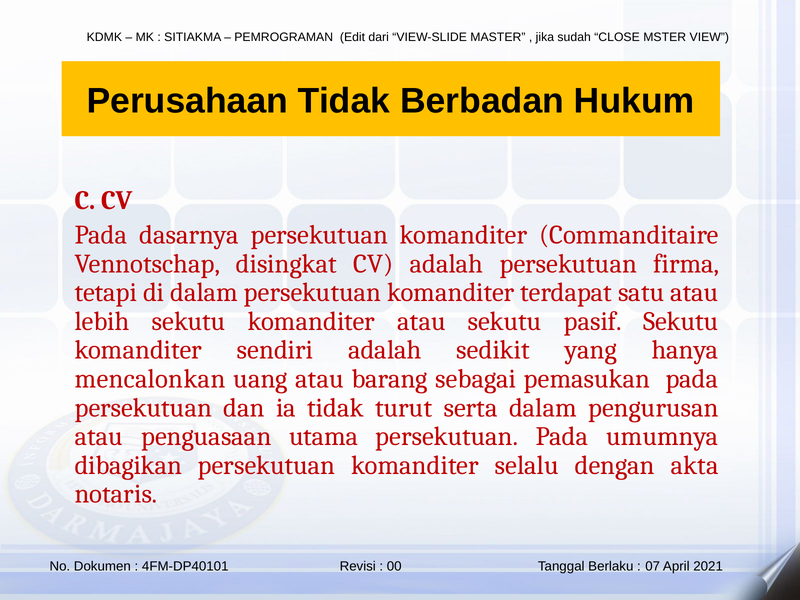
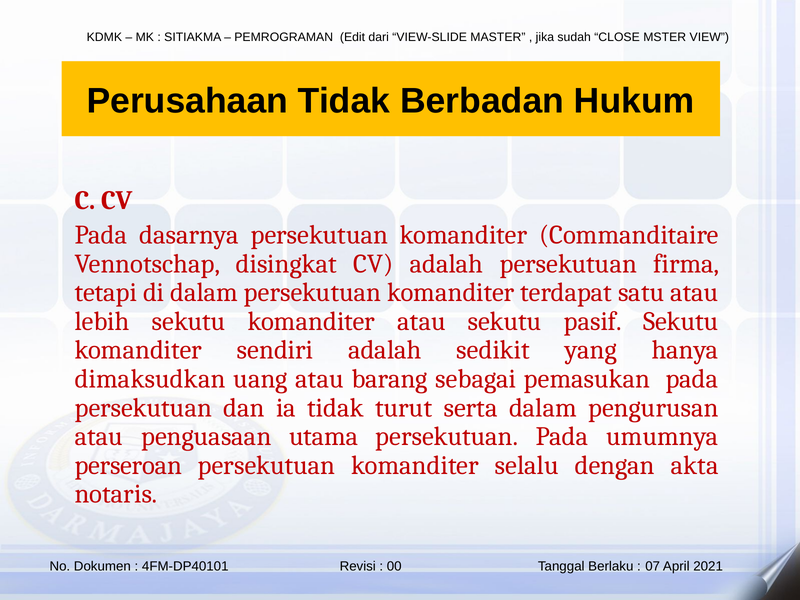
mencalonkan: mencalonkan -> dimaksudkan (150, 379)
dibagikan: dibagikan -> perseroan (128, 465)
